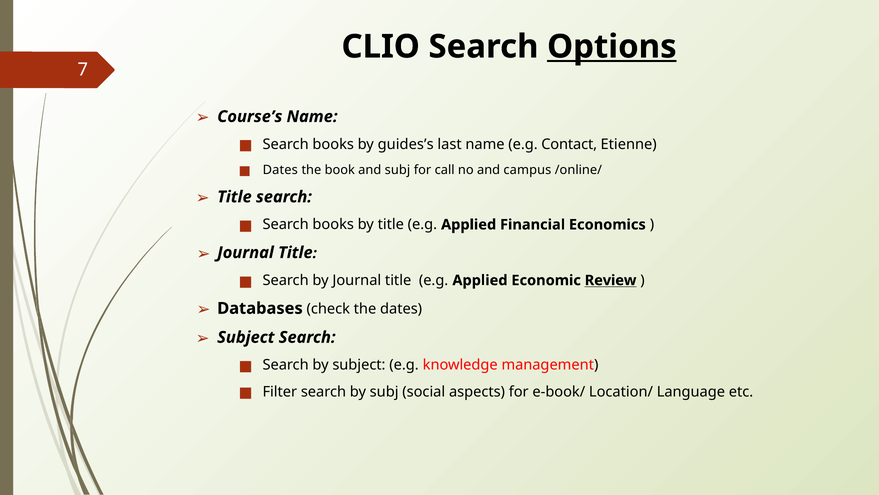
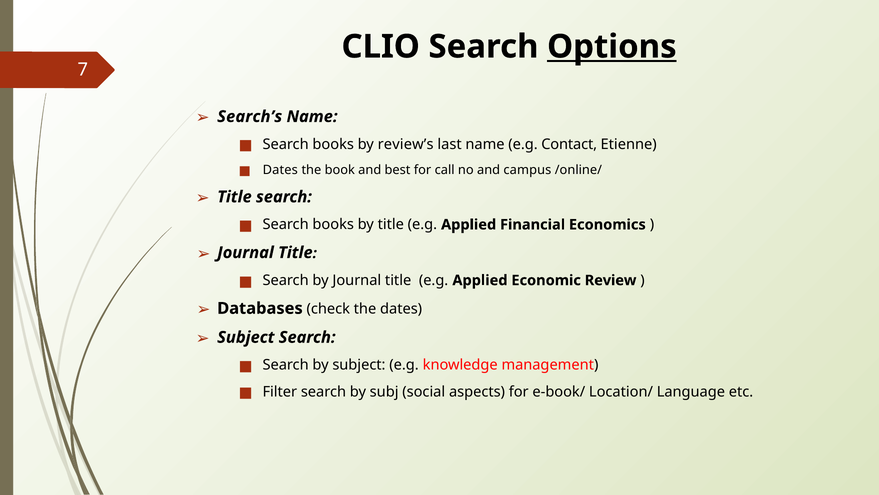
Course’s: Course’s -> Search’s (250, 116)
guides’s: guides’s -> review’s (406, 144)
and subj: subj -> best (398, 170)
Review underline: present -> none (611, 280)
